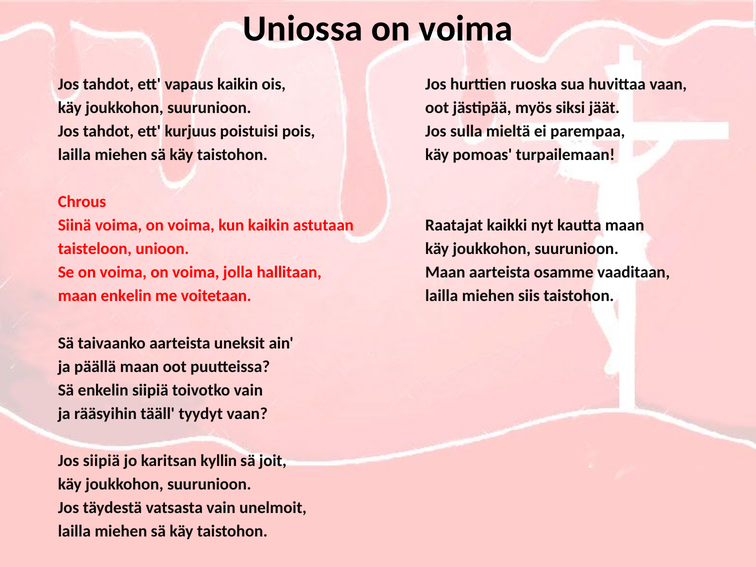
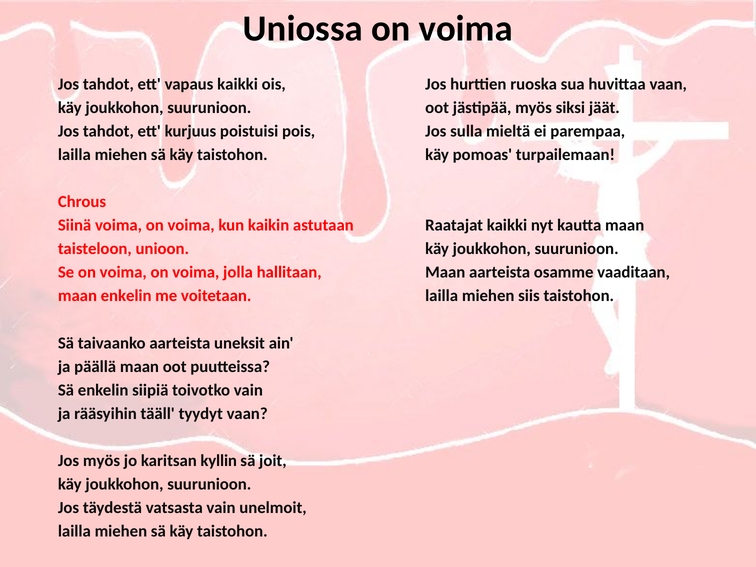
vapaus kaikin: kaikin -> kaikki (238, 84)
Jos siipiä: siipiä -> myös (102, 461)
